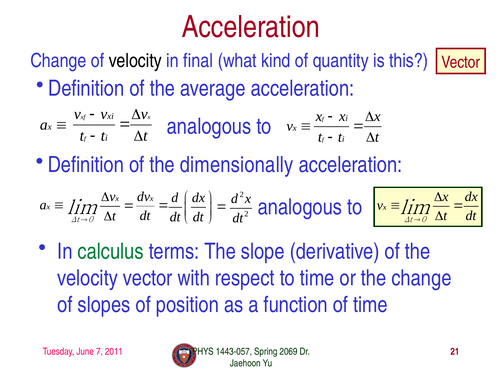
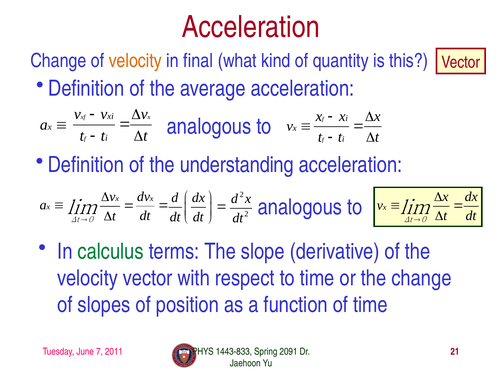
velocity colour: black -> orange (135, 61)
dimensionally: dimensionally -> understanding (237, 165)
1443-057: 1443-057 -> 1443-833 (234, 352)
2069: 2069 -> 2091 (288, 352)
